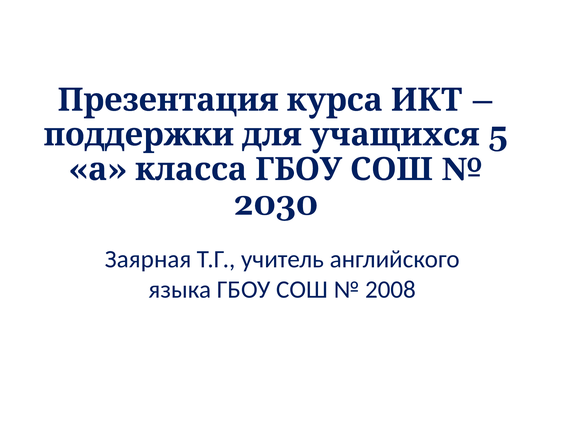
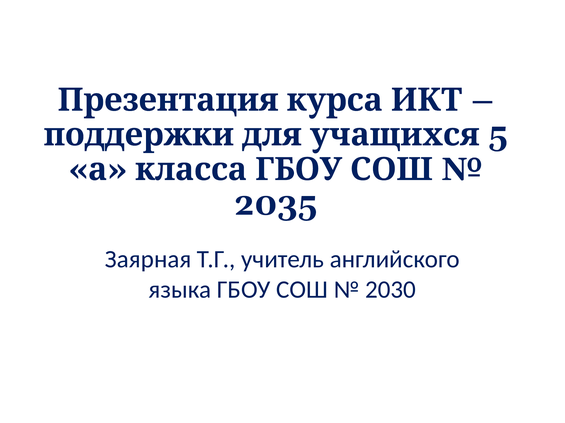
2030: 2030 -> 2035 (276, 204)
2008: 2008 -> 2030 (391, 290)
